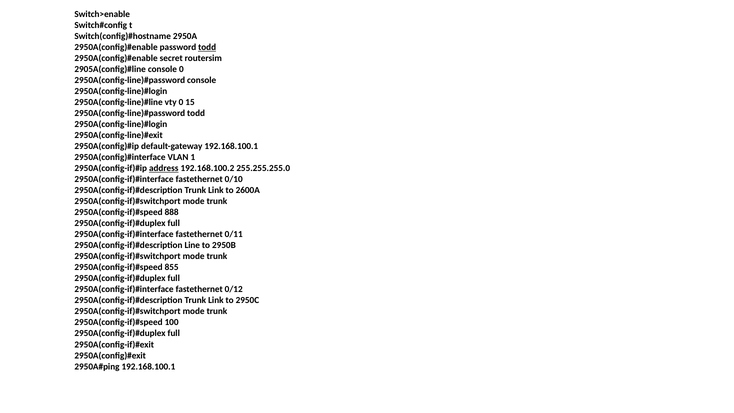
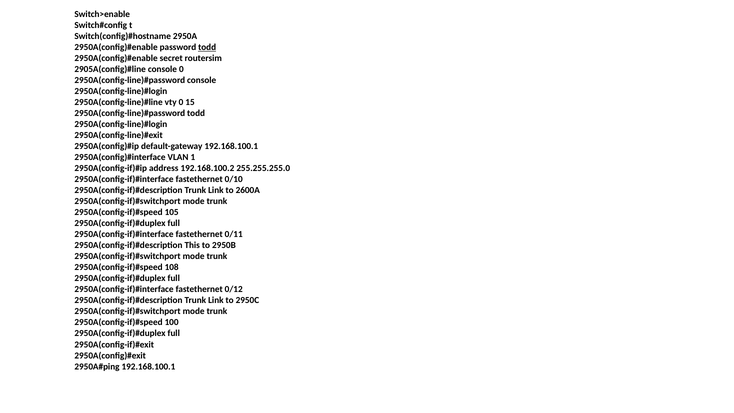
address underline: present -> none (164, 168)
888: 888 -> 105 (172, 212)
Line: Line -> This (192, 245)
855: 855 -> 108 (172, 267)
